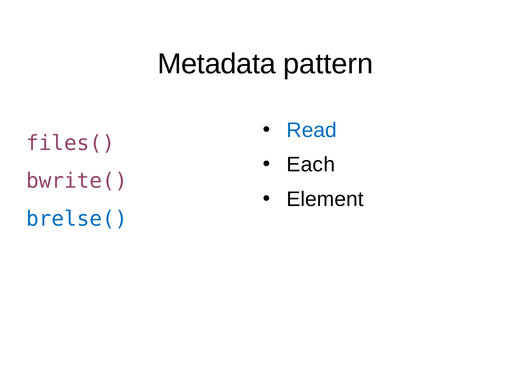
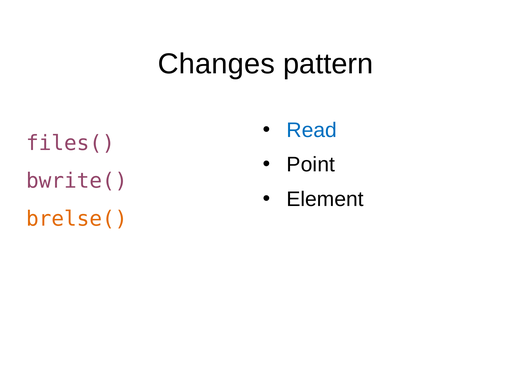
Metadata: Metadata -> Changes (216, 64)
Each: Each -> Point (311, 165)
brelse( colour: blue -> orange (77, 219)
